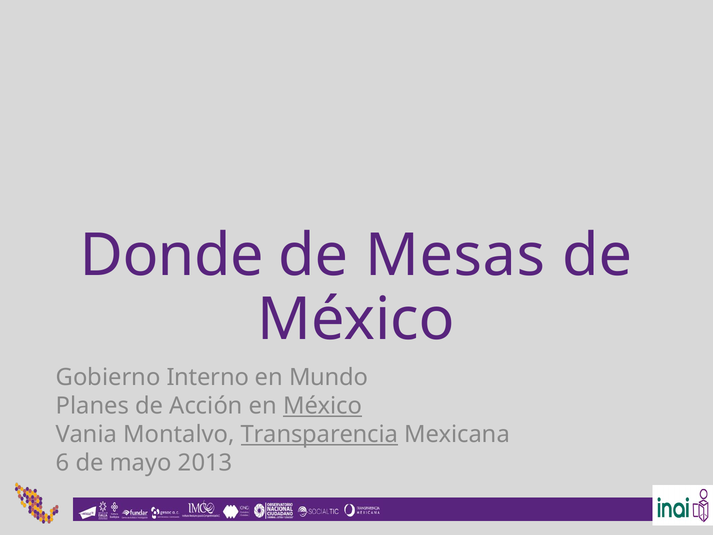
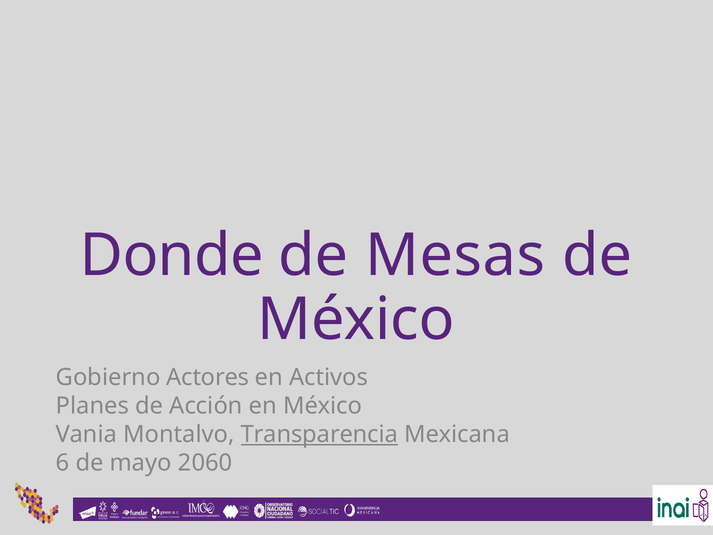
Interno: Interno -> Actores (208, 377)
Mundo: Mundo -> Activos (329, 377)
México underline: present -> none (323, 406)
2013: 2013 -> 2060 (205, 463)
